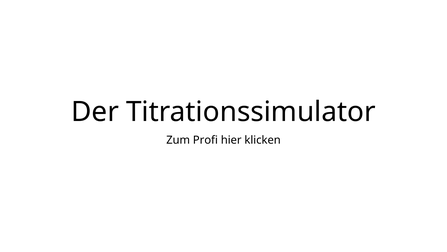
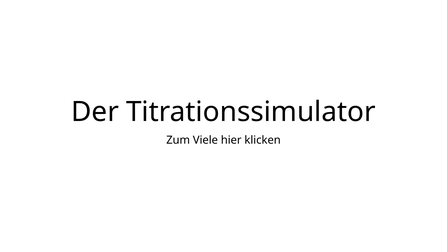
Profi: Profi -> Viele (205, 140)
